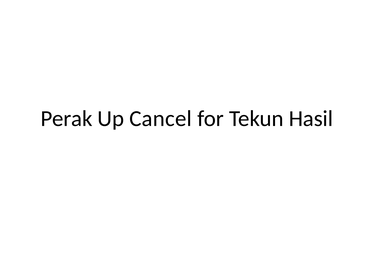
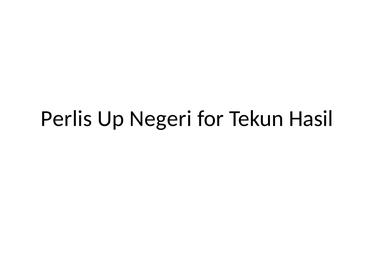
Perak: Perak -> Perlis (66, 119)
Cancel: Cancel -> Negeri (161, 119)
